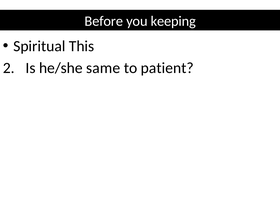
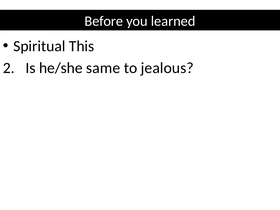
keeping: keeping -> learned (173, 21)
patient: patient -> jealous (167, 68)
